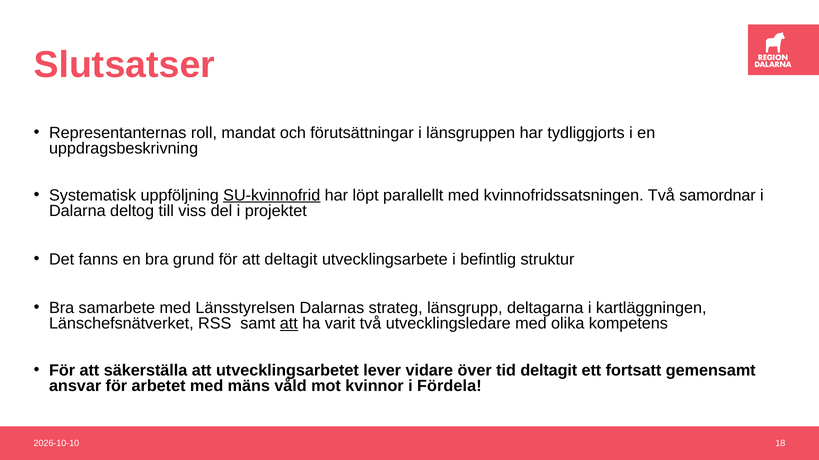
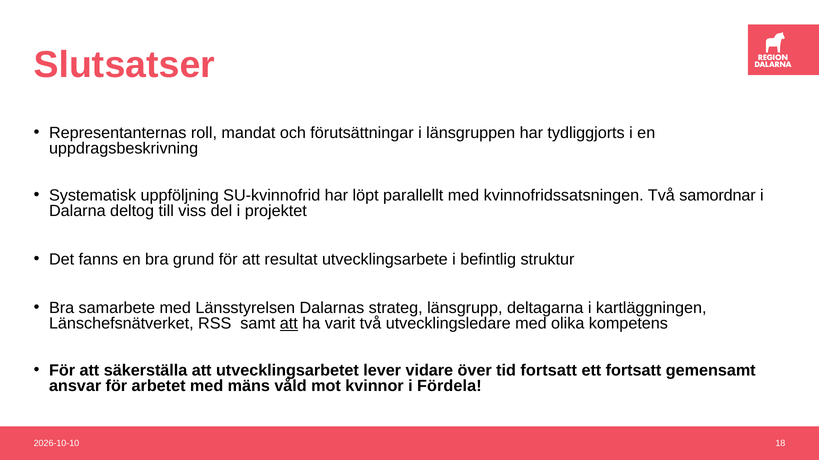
SU-kvinnofrid underline: present -> none (272, 196)
att deltagit: deltagit -> resultat (291, 260)
tid deltagit: deltagit -> fortsatt (549, 371)
